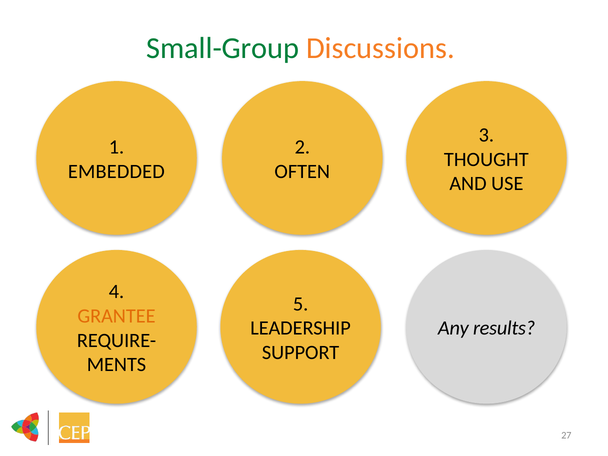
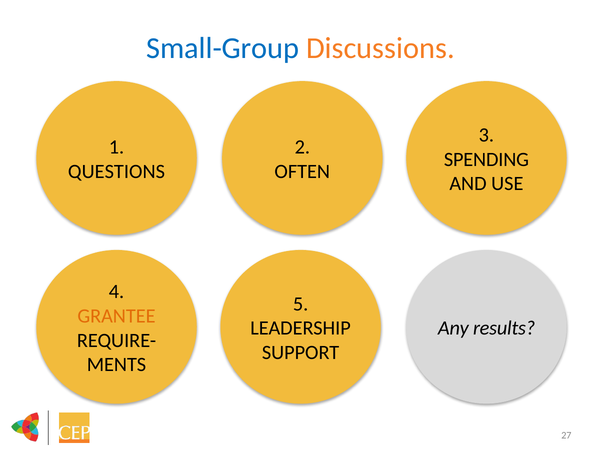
Small-Group colour: green -> blue (223, 48)
THOUGHT: THOUGHT -> SPENDING (486, 159)
EMBEDDED: EMBEDDED -> QUESTIONS (116, 172)
